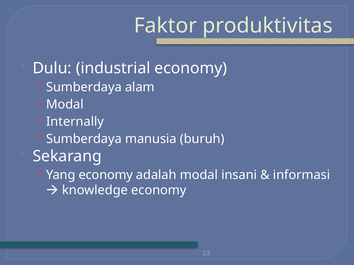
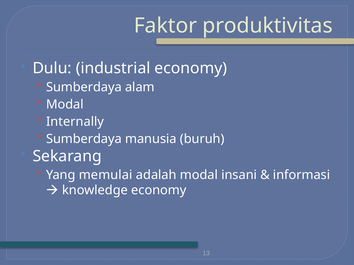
Yang economy: economy -> memulai (106, 175)
